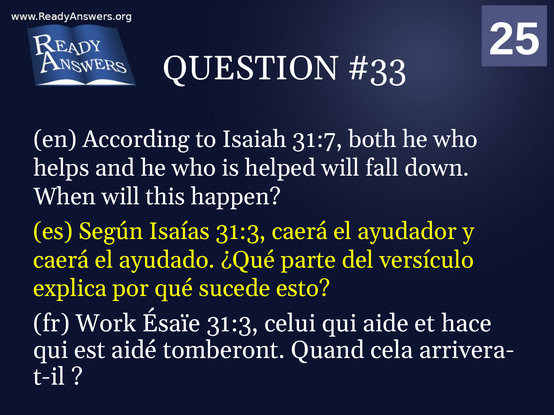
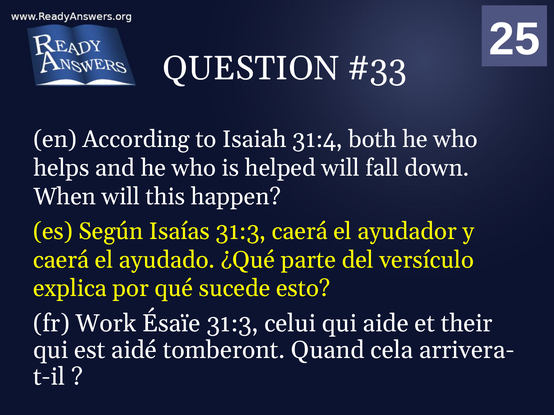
31:7: 31:7 -> 31:4 (318, 140)
hace: hace -> their (467, 324)
